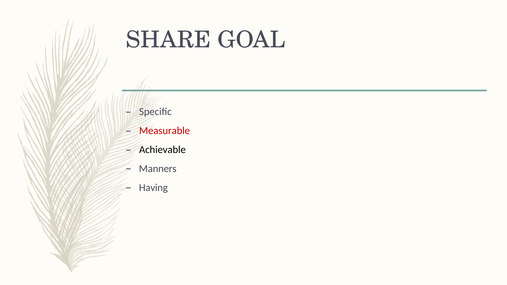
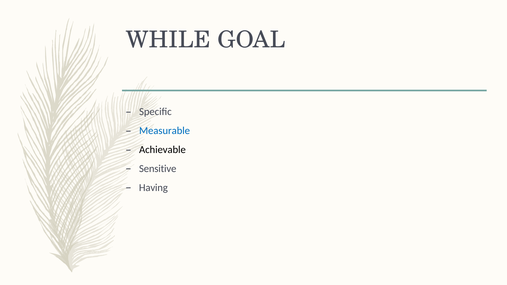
SHARE: SHARE -> WHILE (168, 40)
Measurable colour: red -> blue (165, 131)
Manners: Manners -> Sensitive (158, 169)
